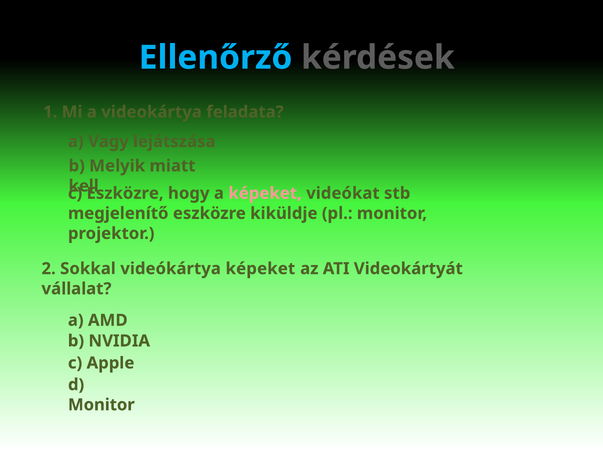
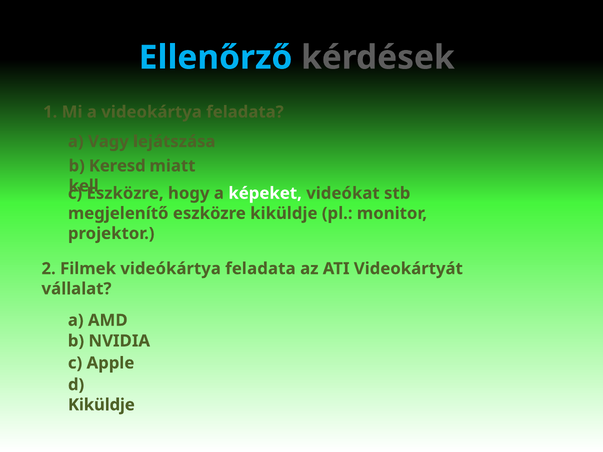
Melyik: Melyik -> Keresd (117, 166)
képeket colour: pink -> white (265, 193)
Sokkal: Sokkal -> Filmek (88, 269)
videókártya képeket: képeket -> feladata (260, 269)
Monitor: Monitor -> Kiküldje (101, 405)
